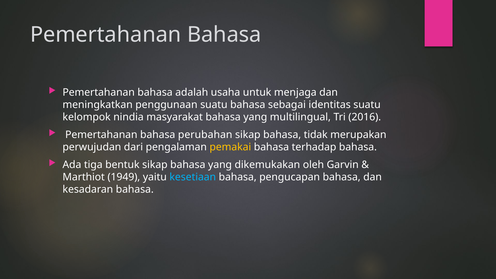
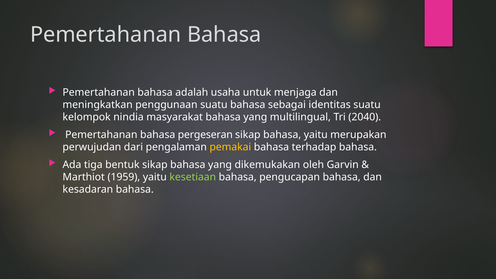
2016: 2016 -> 2040 (365, 117)
perubahan: perubahan -> pergeseran (205, 135)
bahasa tidak: tidak -> yaitu (316, 135)
1949: 1949 -> 1959 (124, 177)
kesetiaan colour: light blue -> light green (193, 177)
